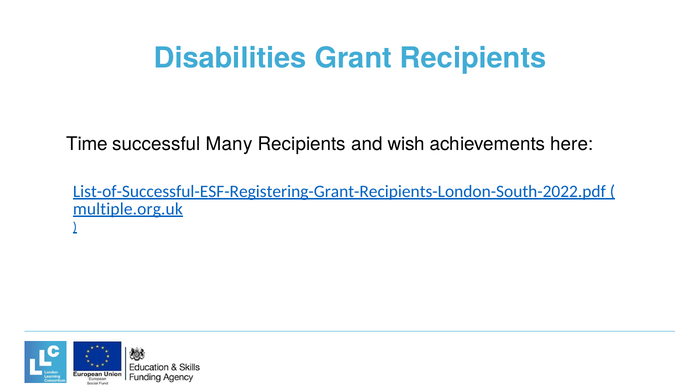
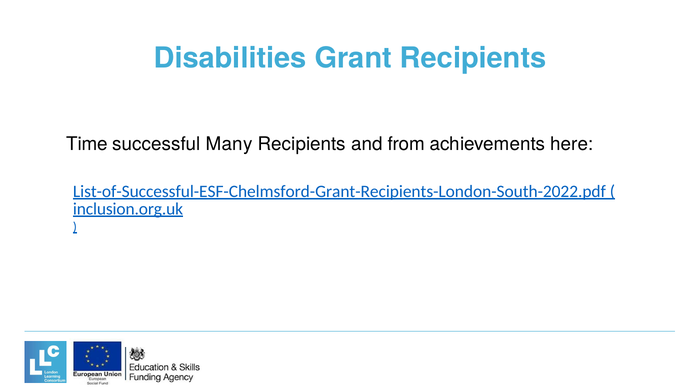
wish: wish -> from (406, 144)
List-of-Successful-ESF-Registering-Grant-Recipients-London-South-2022.pdf: List-of-Successful-ESF-Registering-Grant-Recipients-London-South-2022.pdf -> List-of-Successful-ESF-Chelmsford-Grant-Recipients-London-South-2022.pdf (339, 192)
multiple.org.uk: multiple.org.uk -> inclusion.org.uk (128, 209)
